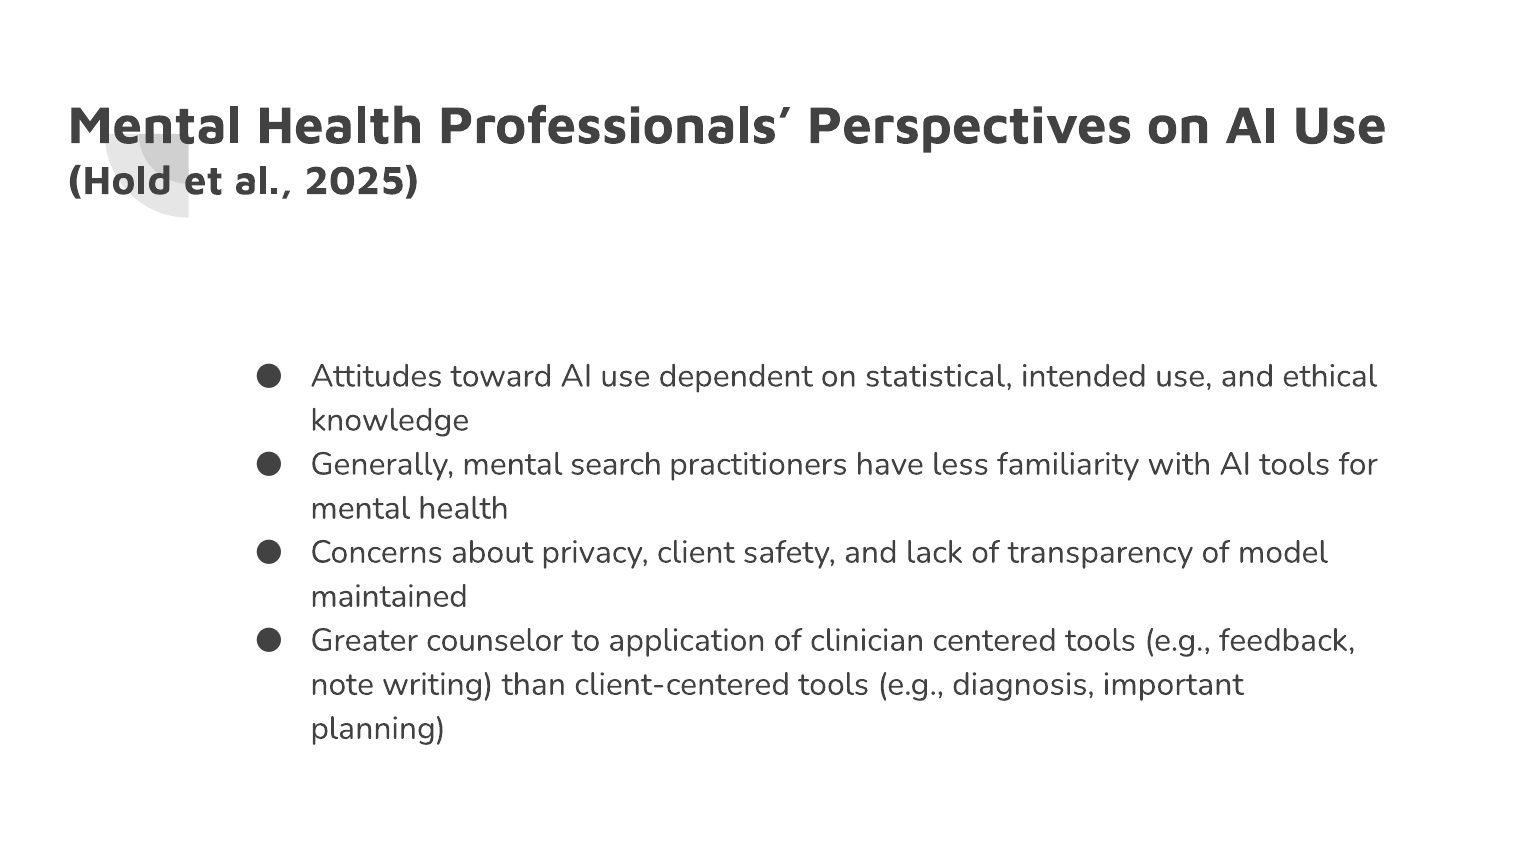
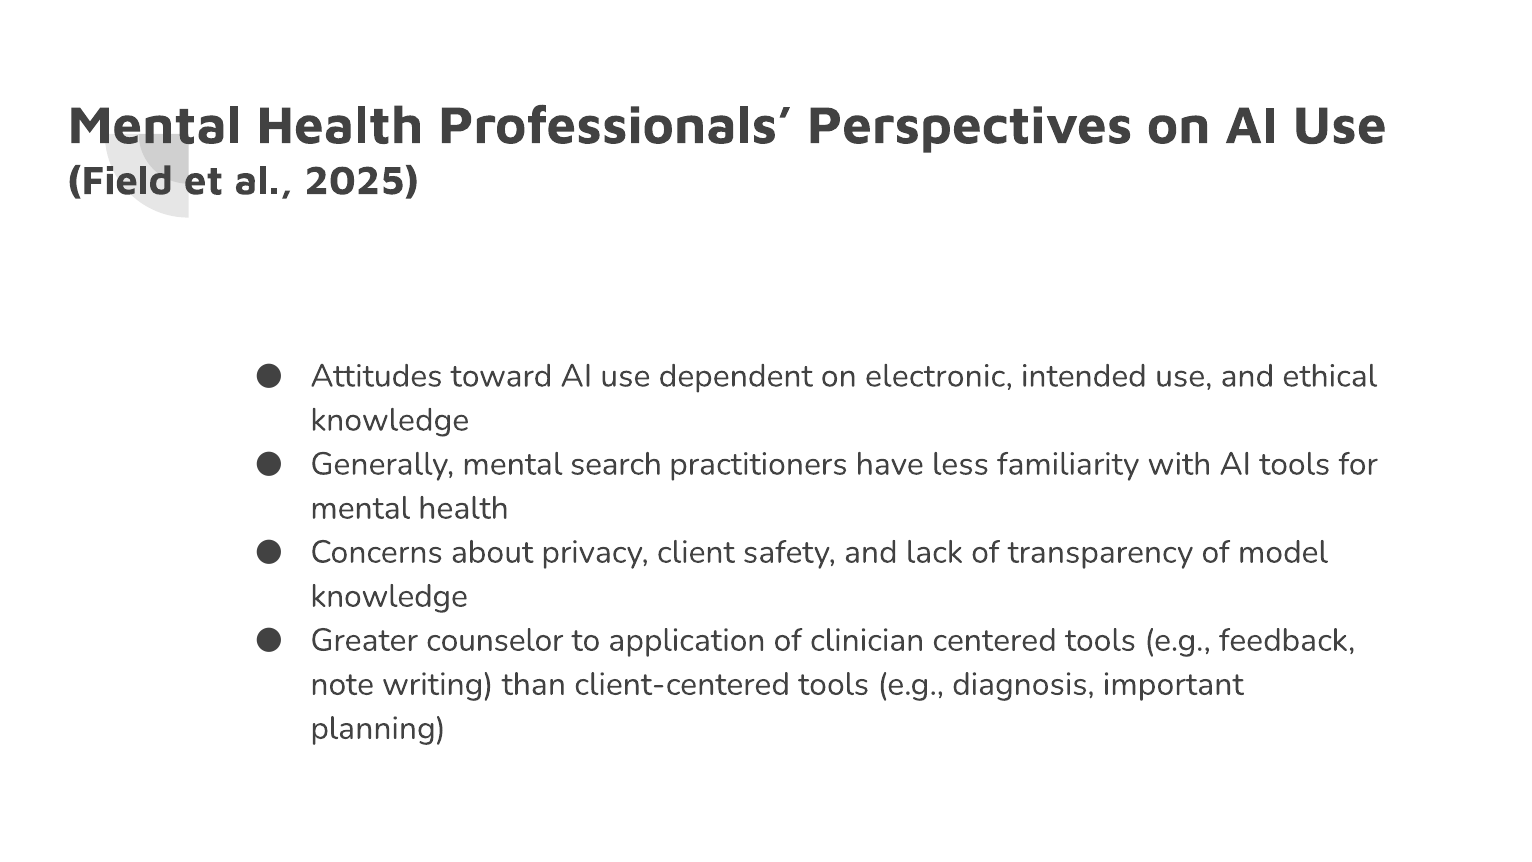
Hold: Hold -> Field (120, 181)
statistical: statistical -> electronic (939, 376)
maintained: maintained -> knowledge (389, 596)
